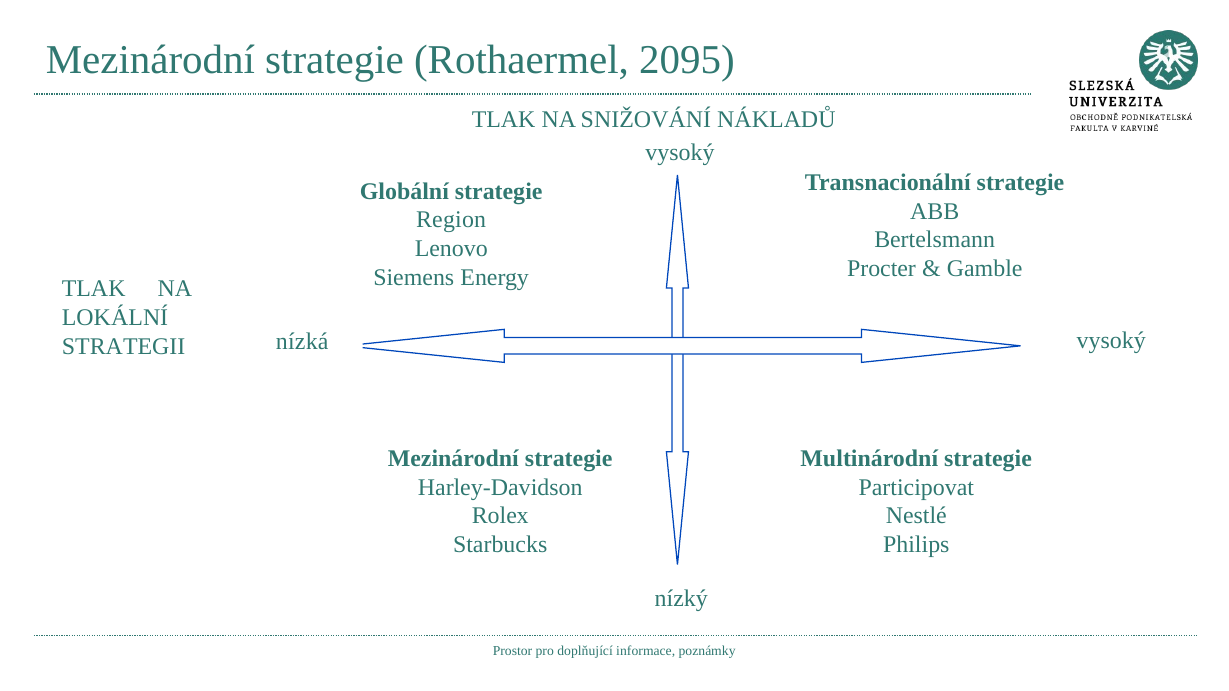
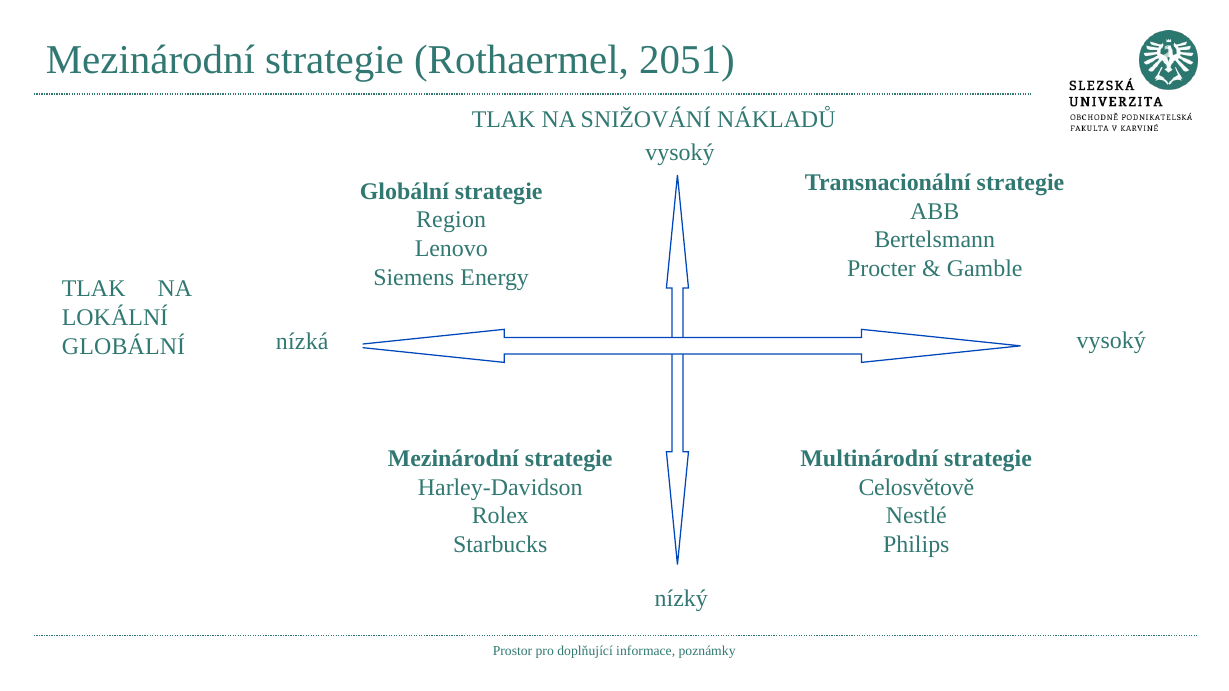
2095: 2095 -> 2051 (687, 60)
STRATEGII: STRATEGII -> GLOBÁLNÍ (124, 347)
Participovat: Participovat -> Celosvětově (916, 488)
